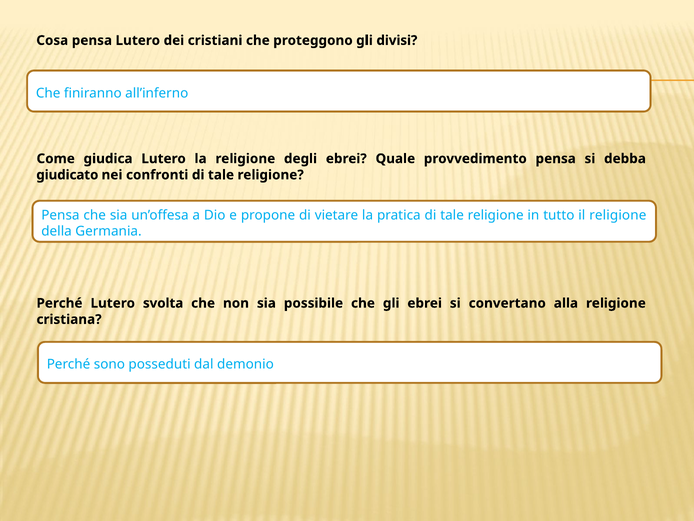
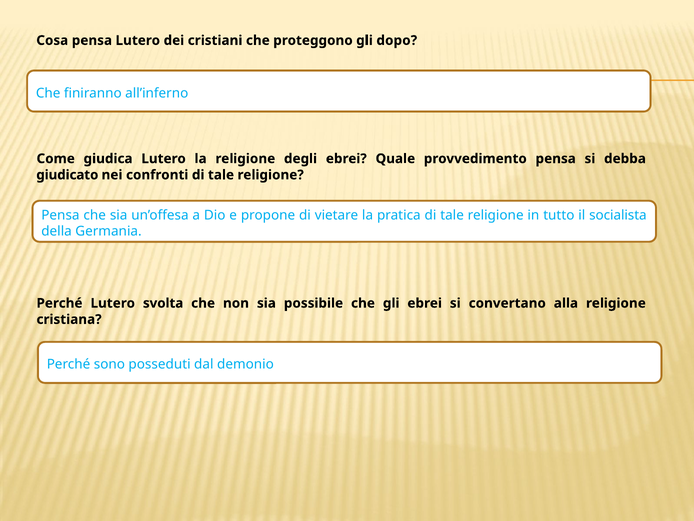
divisi: divisi -> dopo (397, 40)
il religione: religione -> socialista (618, 215)
